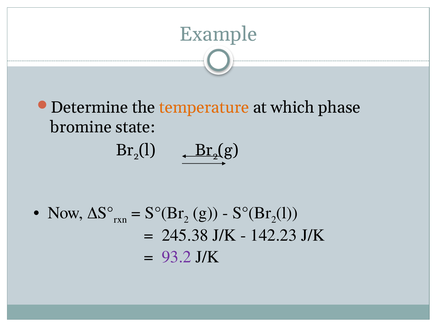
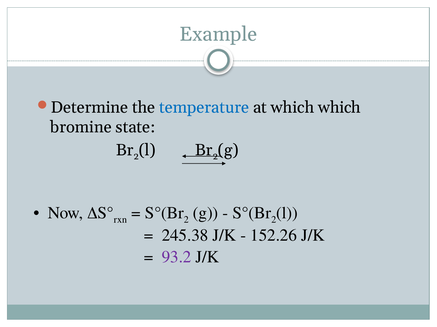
temperature colour: orange -> blue (204, 108)
which phase: phase -> which (339, 108)
142.23: 142.23 -> 152.26 (274, 236)
